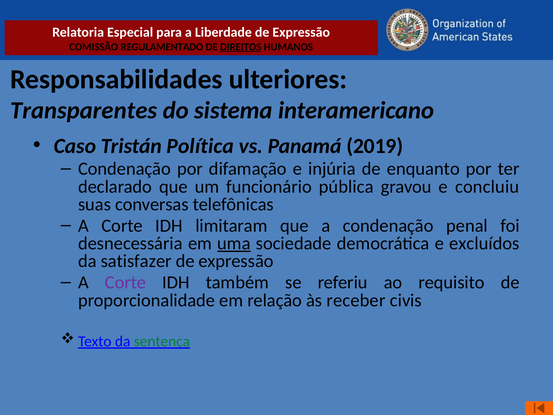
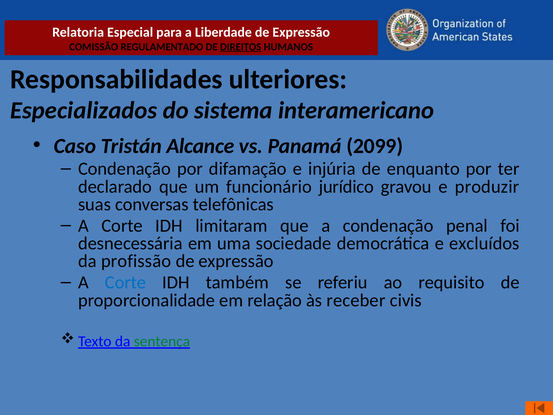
Transparentes: Transparentes -> Especializados (84, 110)
Política: Política -> Alcance (200, 146)
2019: 2019 -> 2099 (375, 146)
pública: pública -> jurídico (346, 187)
concluiu: concluiu -> produzir (487, 187)
uma underline: present -> none (234, 243)
satisfazer: satisfazer -> profissão (136, 261)
Corte colour: purple -> blue (125, 282)
